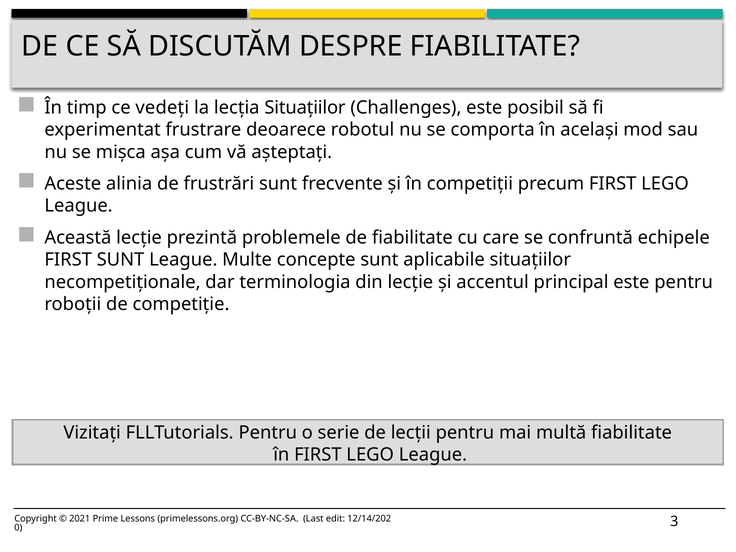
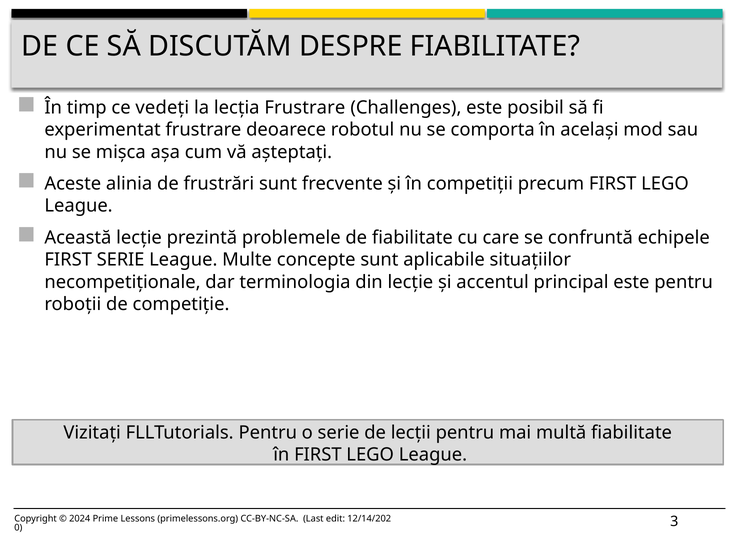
lecția Situațiilor: Situațiilor -> Frustrare (305, 108)
FIRST SUNT: SUNT -> SERIE (121, 260)
2021: 2021 -> 2024 (80, 519)
